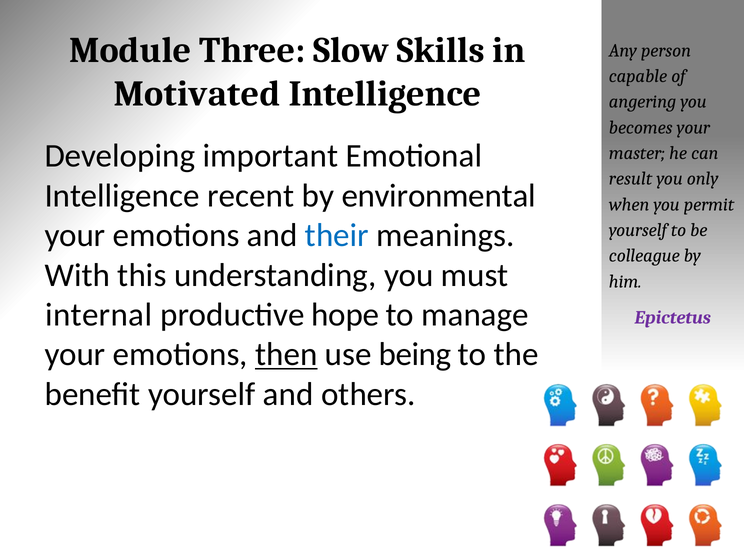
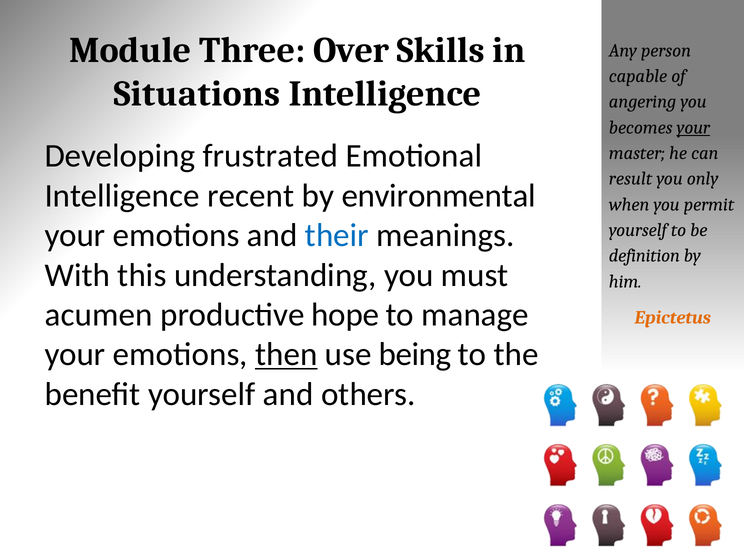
Slow: Slow -> Over (351, 50)
Motivated: Motivated -> Situations (197, 94)
your underline: none -> present (693, 127)
important: important -> frustrated (270, 156)
colleague: colleague -> definition (644, 256)
internal: internal -> acumen (99, 315)
Epictetus colour: purple -> orange (673, 317)
